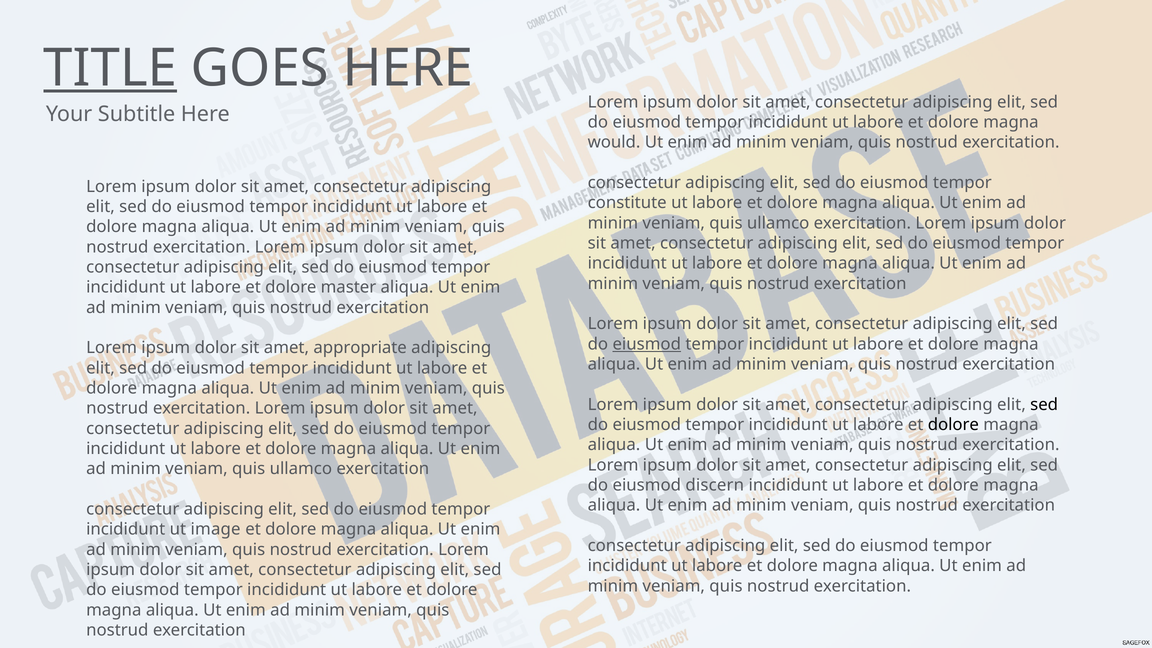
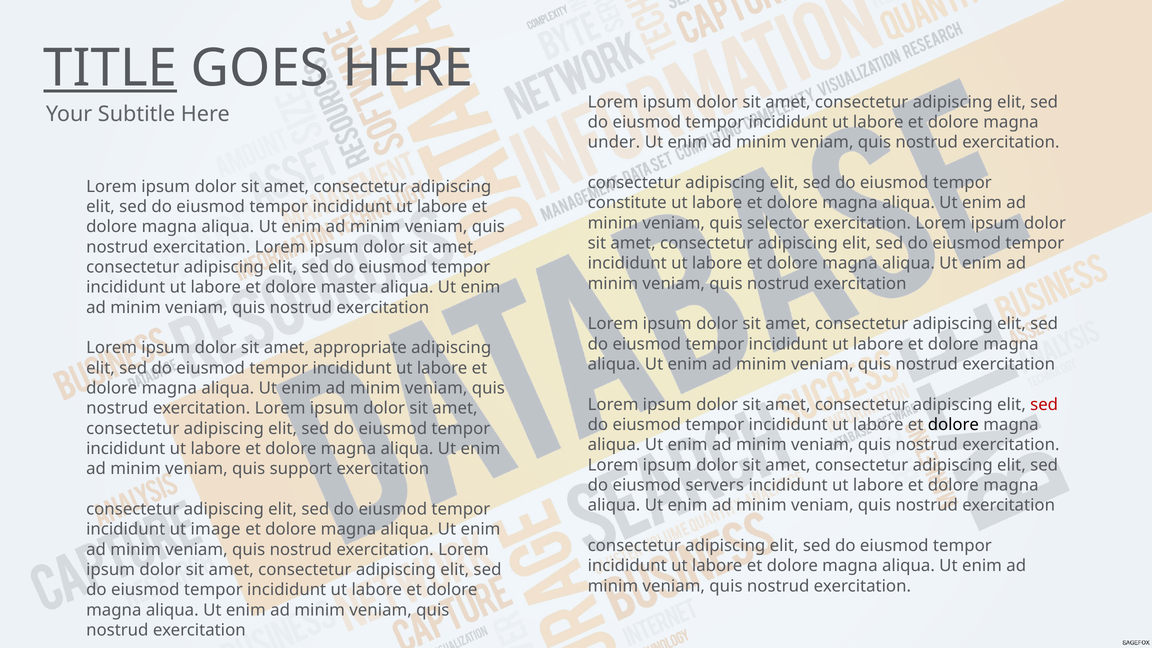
would: would -> under (614, 142)
ullamco: ullamco -> selector (778, 223)
eiusmod underline: present -> none (647, 344)
sed colour: black -> red (1044, 405)
ullamco: ullamco -> support (301, 469)
discern: discern -> servers (715, 485)
